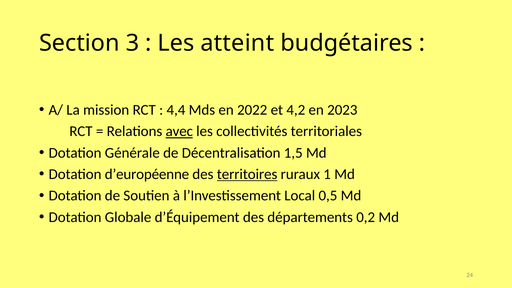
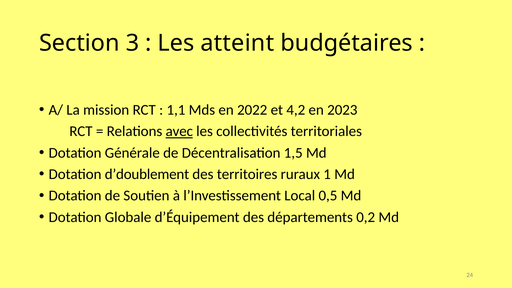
4,4: 4,4 -> 1,1 (176, 110)
d’européenne: d’européenne -> d’doublement (147, 174)
territoires underline: present -> none (247, 174)
